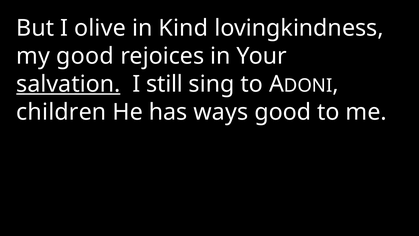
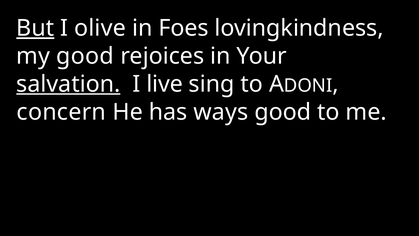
But underline: none -> present (35, 28)
Kind: Kind -> Foes (184, 28)
still: still -> live (165, 84)
children: children -> concern (61, 112)
